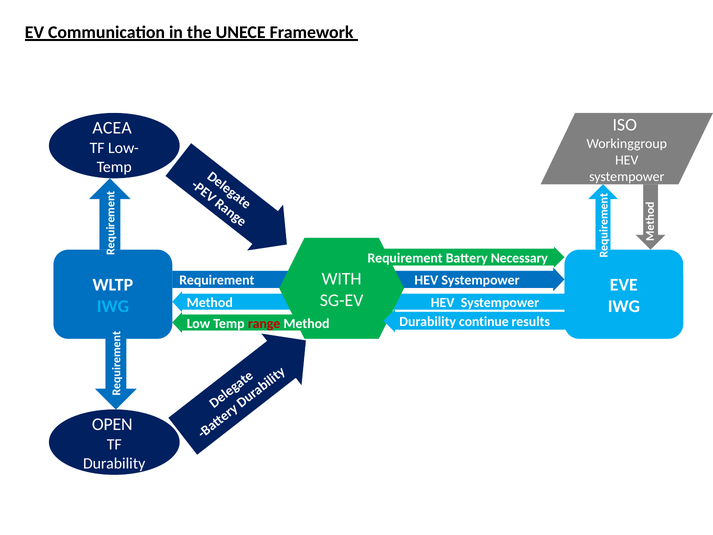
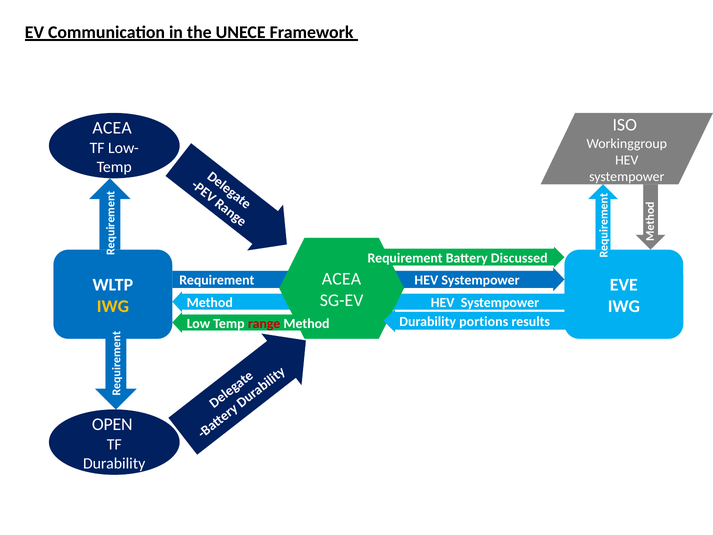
Necessary: Necessary -> Discussed (519, 258)
WITH: WITH -> ACEA (341, 279)
IWG colour: light blue -> yellow (113, 306)
continue: continue -> portions (484, 322)
